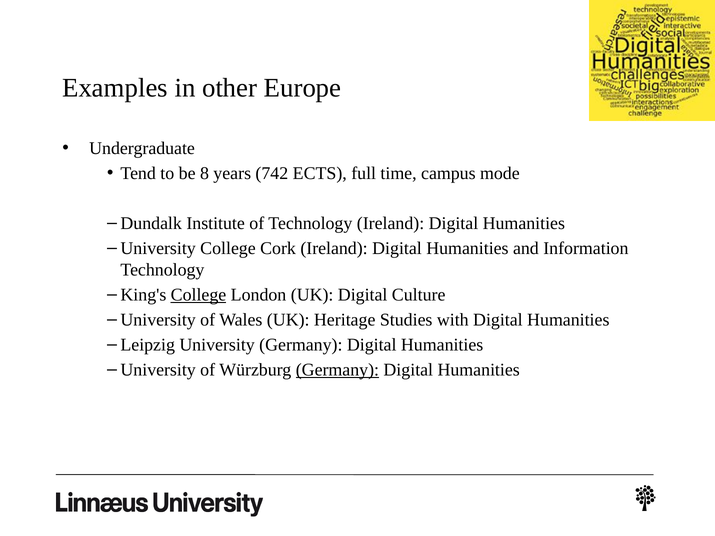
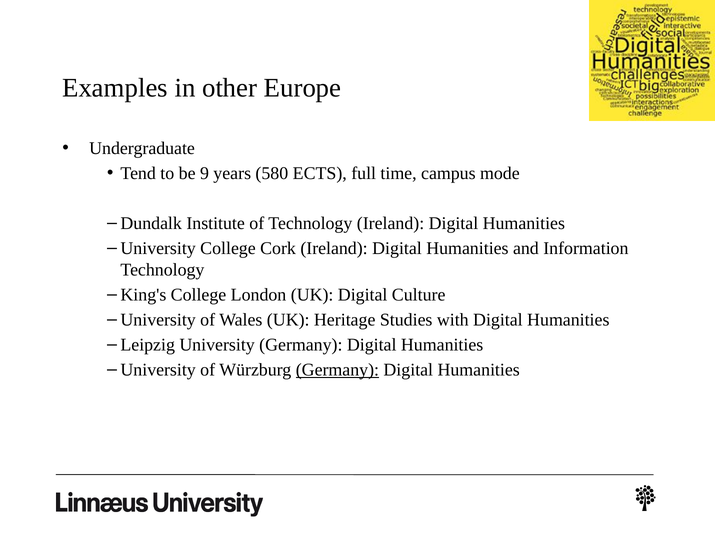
8: 8 -> 9 (204, 173)
742: 742 -> 580 (272, 173)
College underline: present -> none (198, 295)
